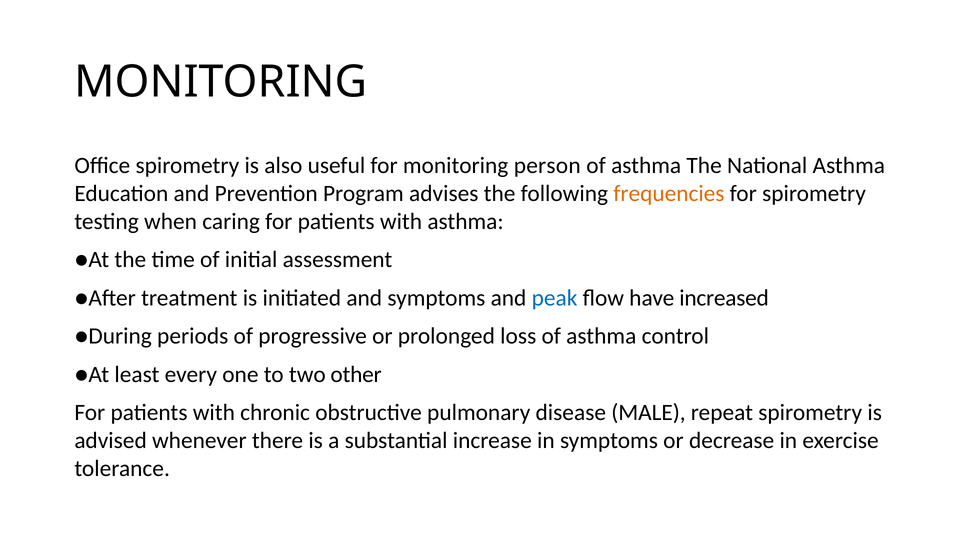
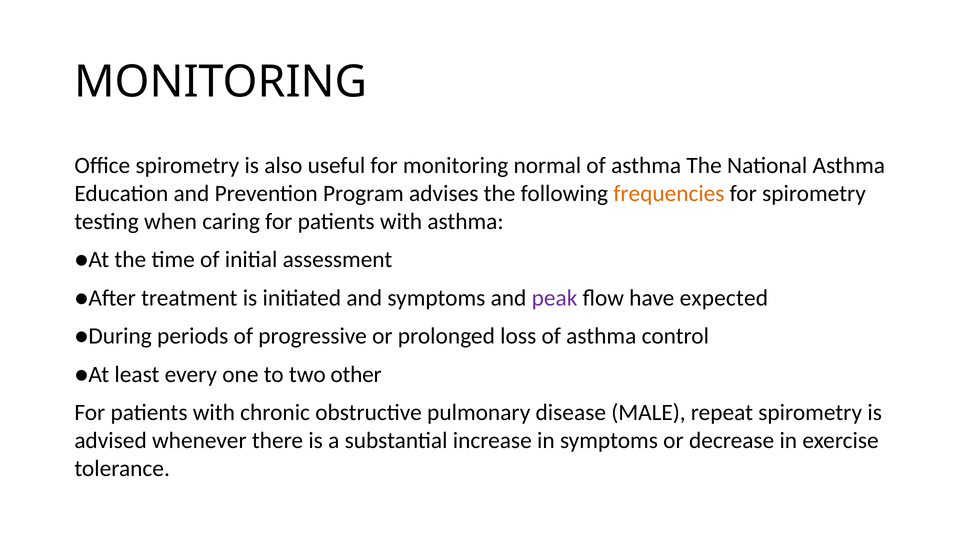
person: person -> normal (547, 165)
peak colour: blue -> purple (555, 298)
increased: increased -> expected (724, 298)
